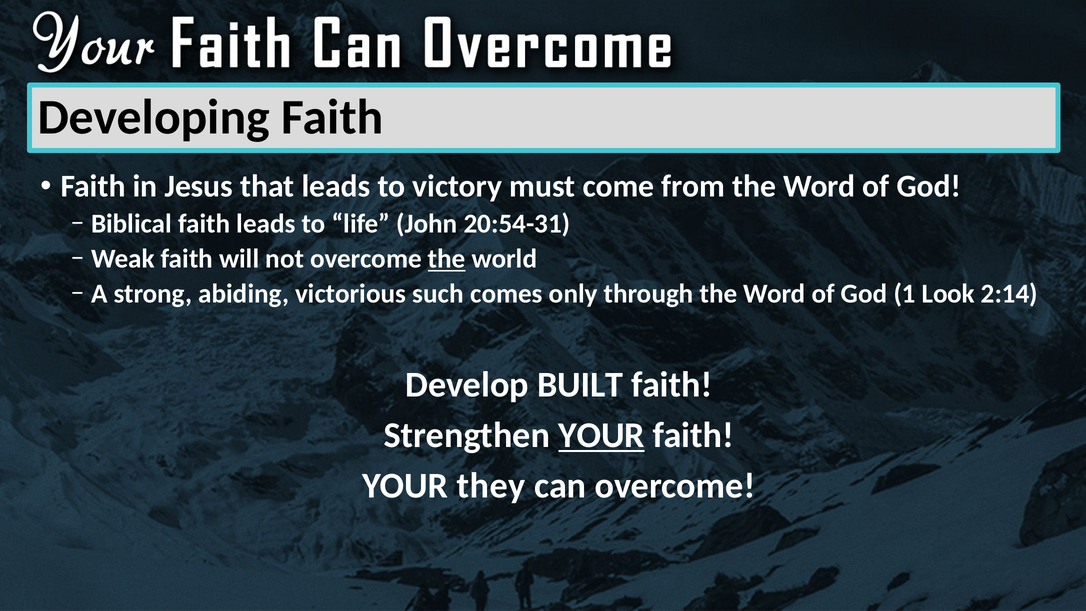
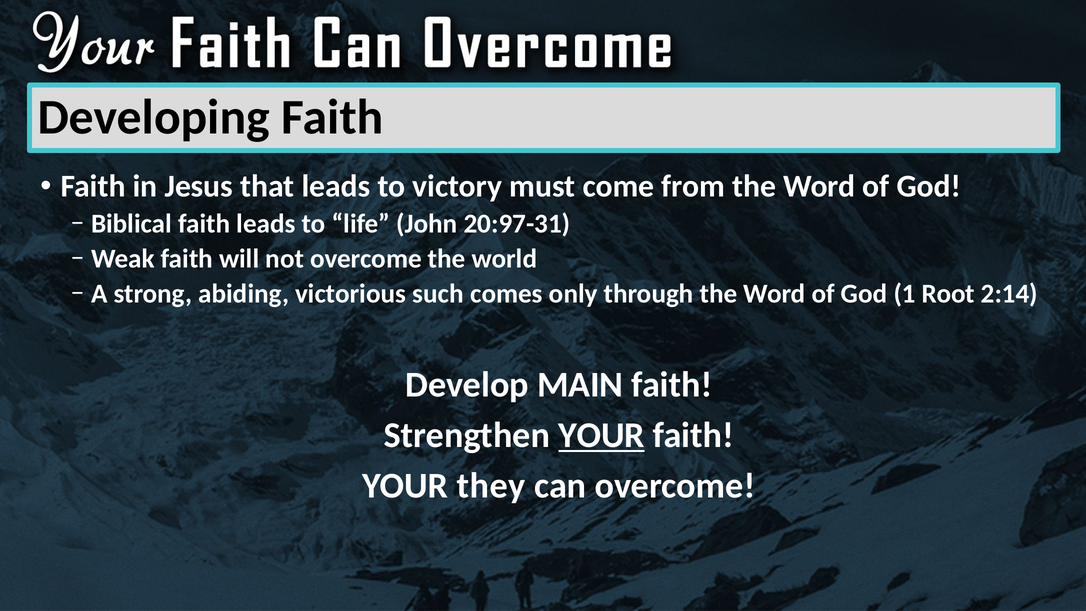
20:54-31: 20:54-31 -> 20:97-31 (517, 224)
the underline: present -> none (447, 259)
Look: Look -> Root (948, 294)
BUILT: BUILT -> MAIN (580, 385)
